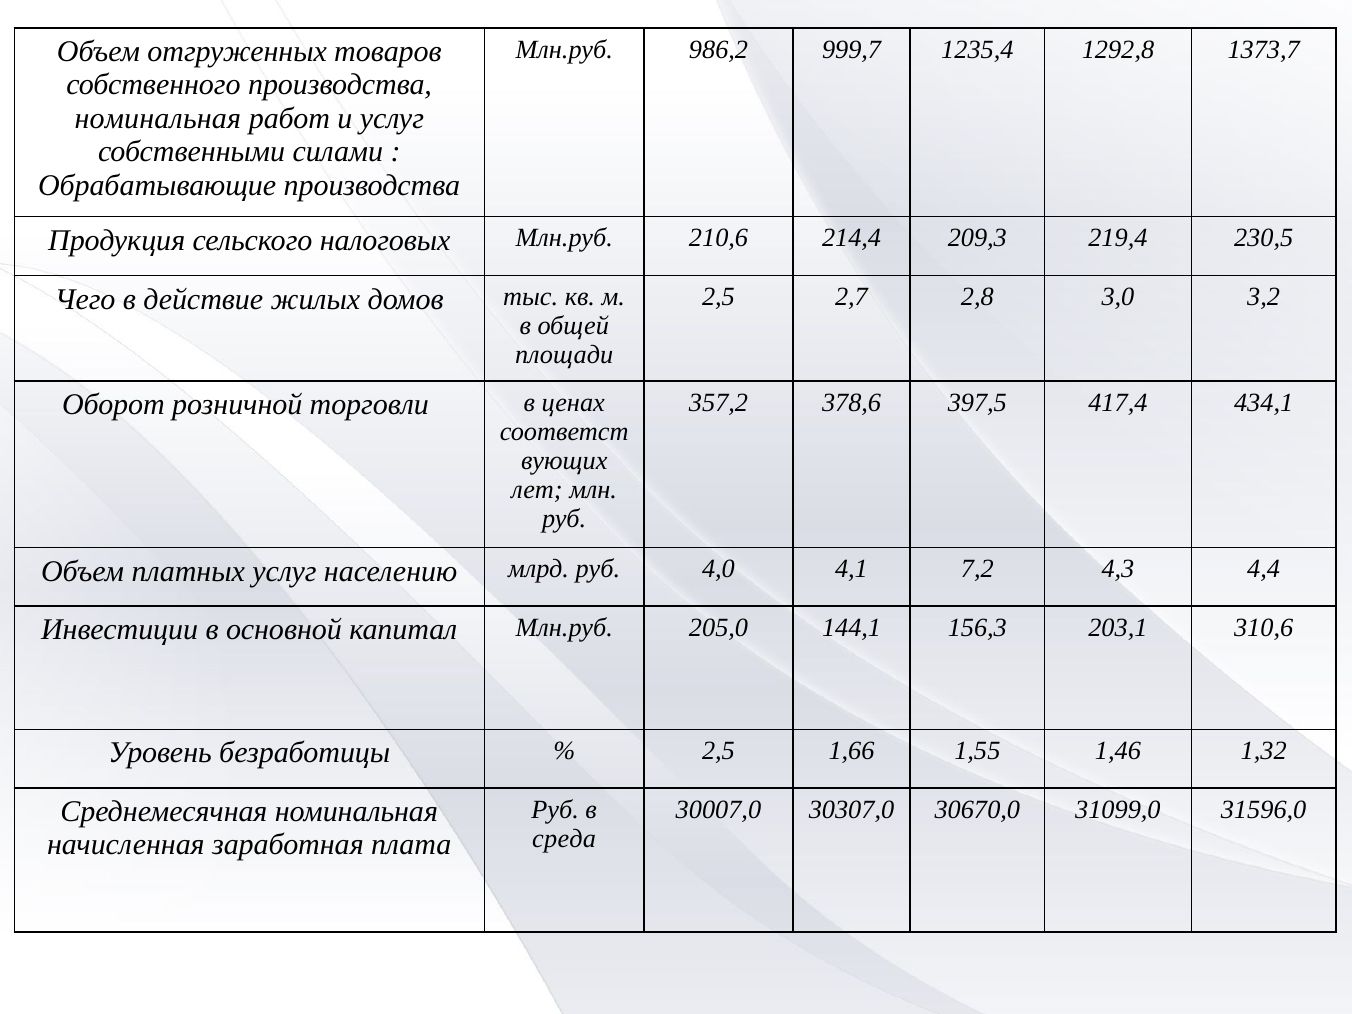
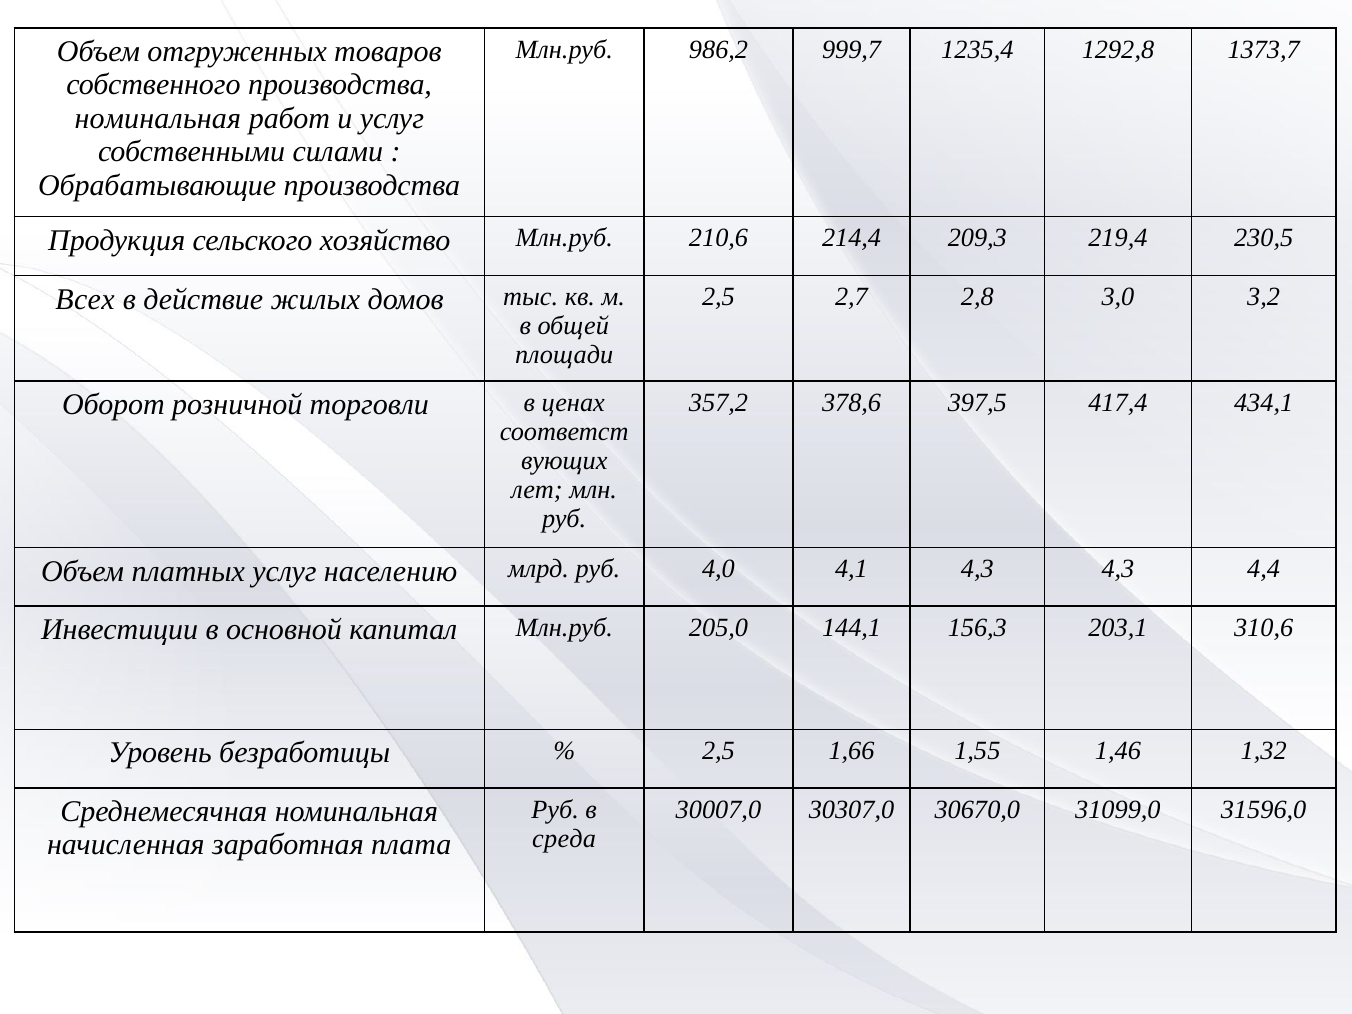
налоговых: налоговых -> хозяйство (385, 240)
Чего: Чего -> Всех (85, 299)
4,1 7,2: 7,2 -> 4,3 (977, 569)
